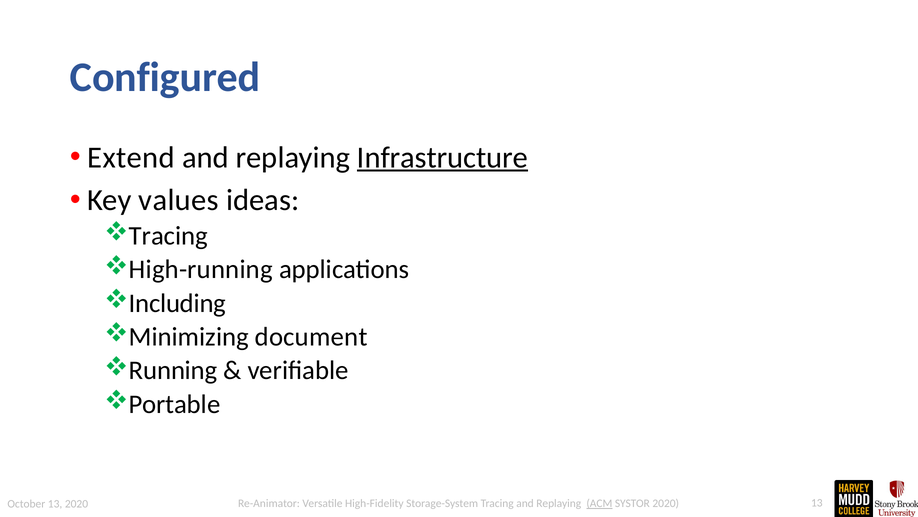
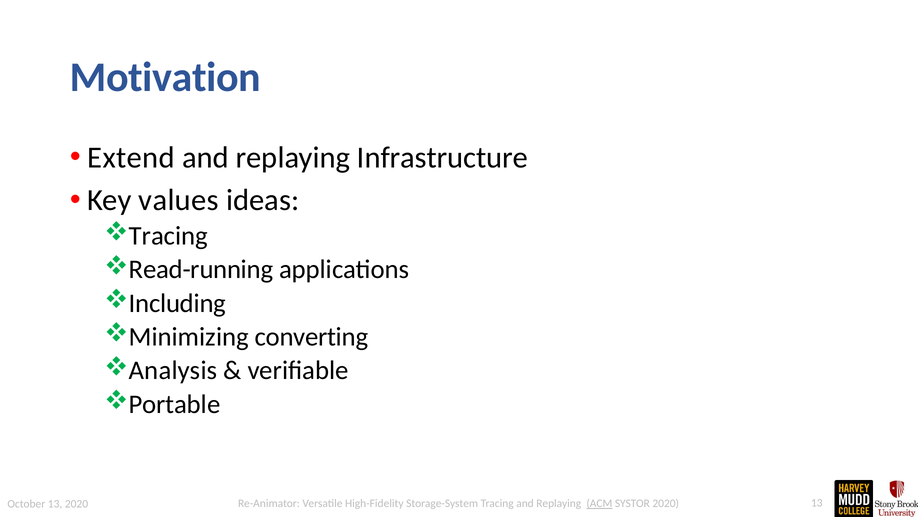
Configured: Configured -> Motivation (165, 77)
Infrastructure underline: present -> none (443, 157)
High-running: High-running -> Read-running (201, 269)
document: document -> converting (311, 337)
Running: Running -> Analysis (173, 370)
